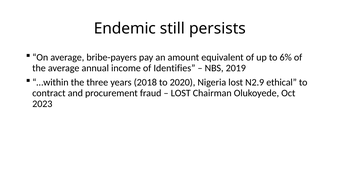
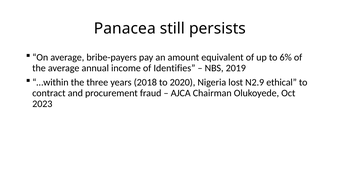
Endemic: Endemic -> Panacea (125, 29)
LOST: LOST -> AJCA (181, 93)
